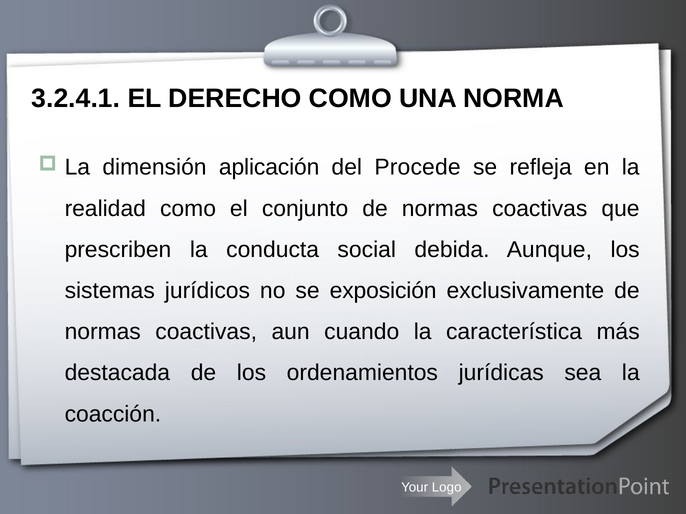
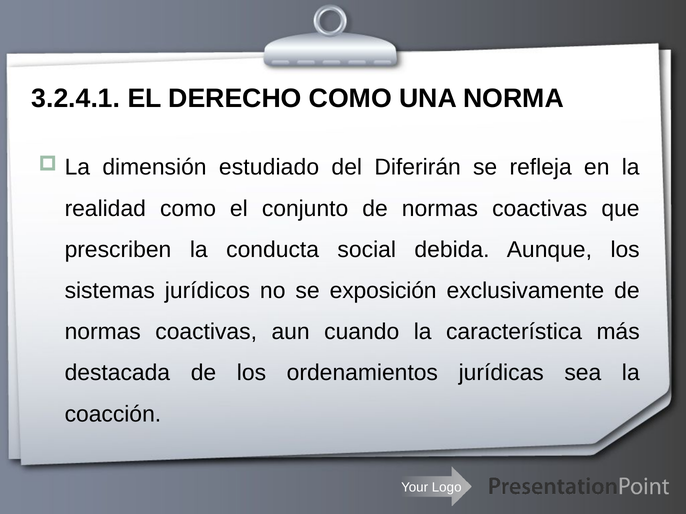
aplicación: aplicación -> estudiado (269, 168)
Procede: Procede -> Diferirán (418, 168)
